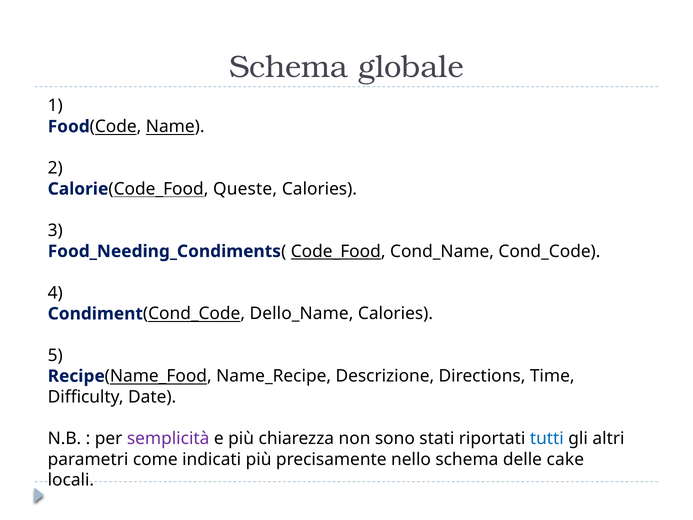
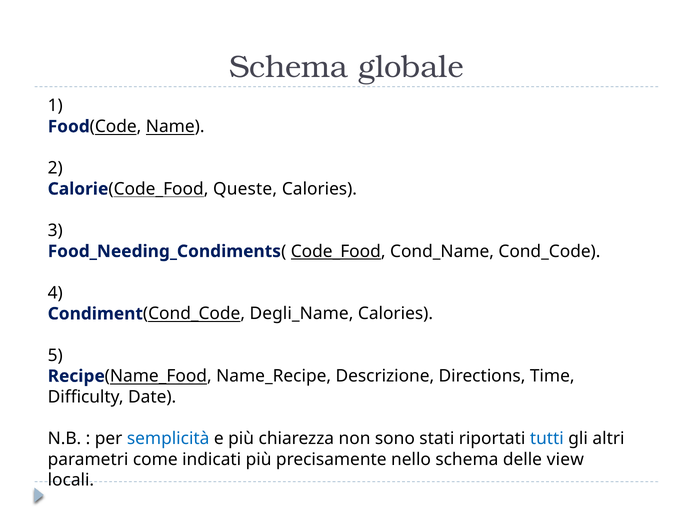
Dello_Name: Dello_Name -> Degli_Name (302, 314)
semplicità colour: purple -> blue (168, 438)
cake: cake -> view (565, 459)
